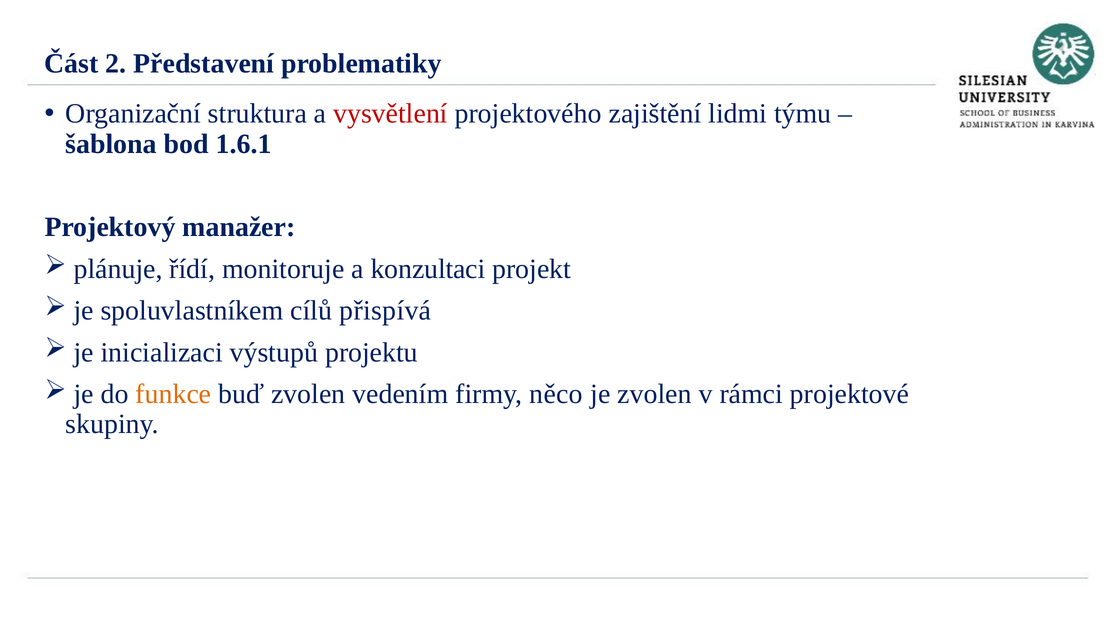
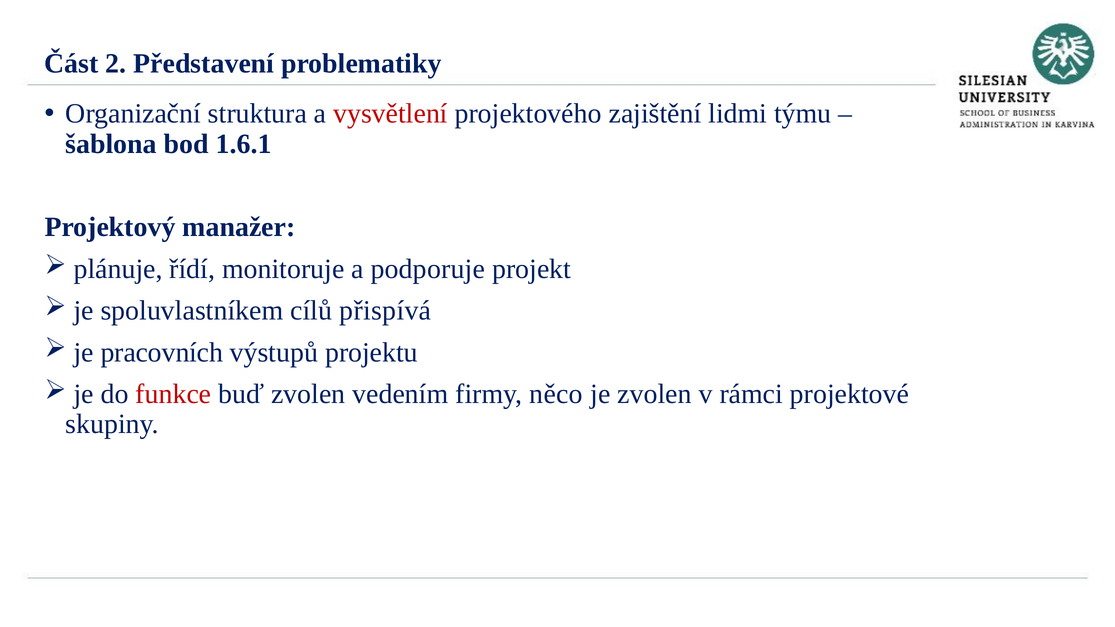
konzultaci: konzultaci -> podporuje (428, 269)
inicializaci: inicializaci -> pracovních (162, 352)
funkce colour: orange -> red (173, 394)
